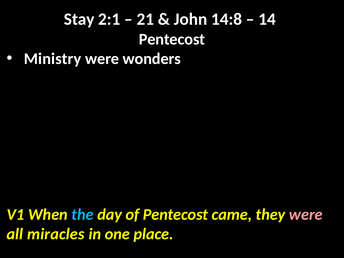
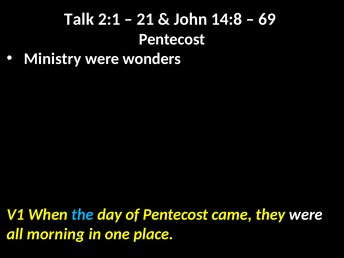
Stay: Stay -> Talk (79, 19)
14: 14 -> 69 (267, 19)
were colour: pink -> white (306, 215)
miracles: miracles -> morning (56, 234)
